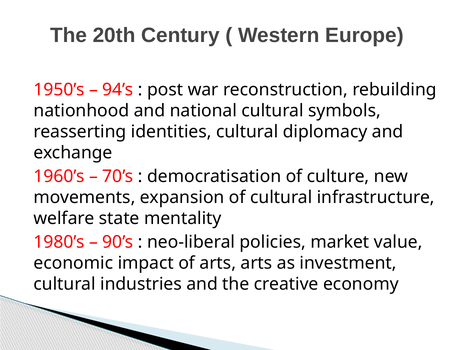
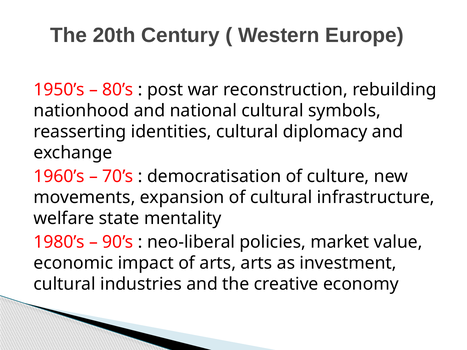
94’s: 94’s -> 80’s (118, 90)
